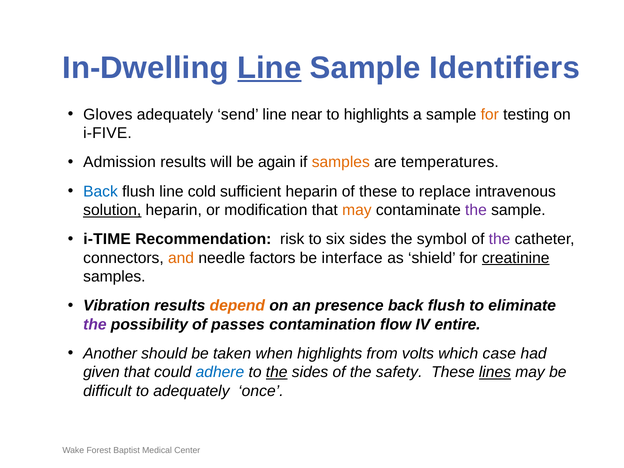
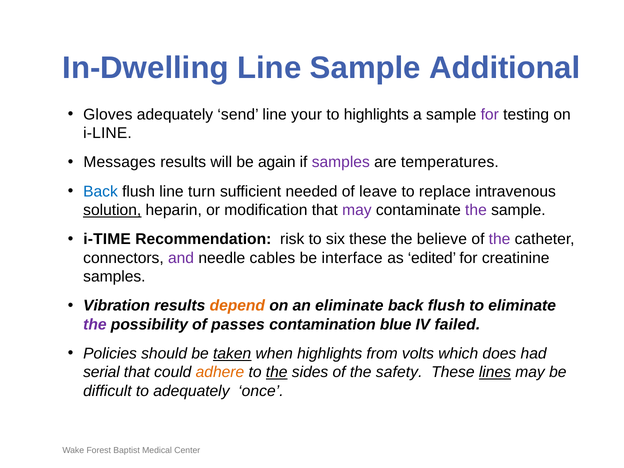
Line underline: present -> none (269, 68)
Identifiers: Identifiers -> Additional (505, 68)
near: near -> your (307, 114)
for colour: orange -> purple (490, 114)
i-FIVE: i-FIVE -> i-LINE (107, 133)
Admission: Admission -> Messages (119, 162)
samples colour: orange -> purple (341, 162)
cold: cold -> turn (202, 191)
sufficient heparin: heparin -> needed (312, 191)
of these: these -> leave (378, 191)
may colour: orange -> purple (357, 210)
six sides: sides -> these (368, 239)
symbol: symbol -> believe (442, 239)
and colour: orange -> purple (181, 258)
factors: factors -> cables (272, 258)
shield: shield -> edited (432, 258)
creatinine underline: present -> none (516, 258)
an presence: presence -> eliminate (349, 306)
flow: flow -> blue (396, 324)
entire: entire -> failed (457, 324)
Another: Another -> Policies (110, 354)
taken underline: none -> present (232, 354)
case: case -> does (499, 354)
given: given -> serial (101, 372)
adhere colour: blue -> orange (220, 372)
